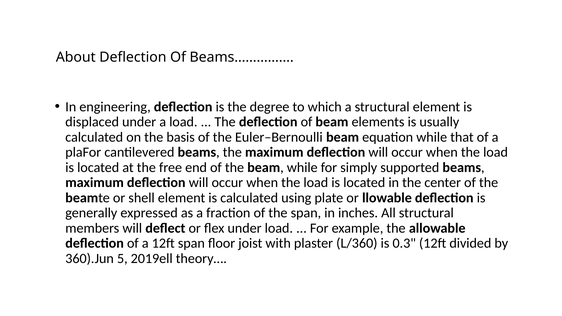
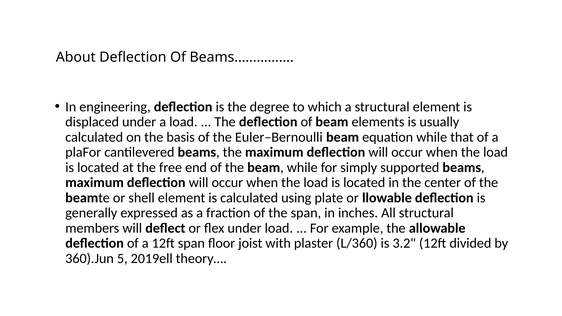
0.3: 0.3 -> 3.2 (404, 243)
